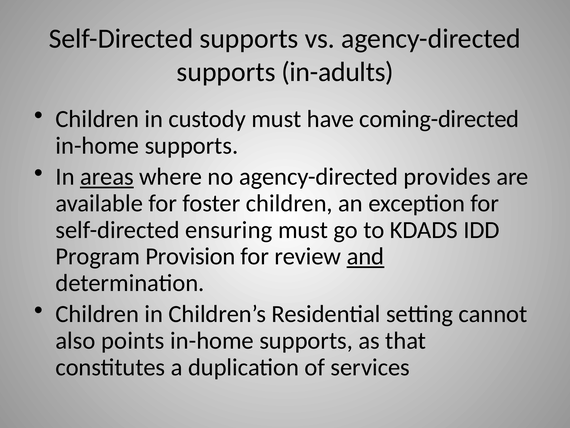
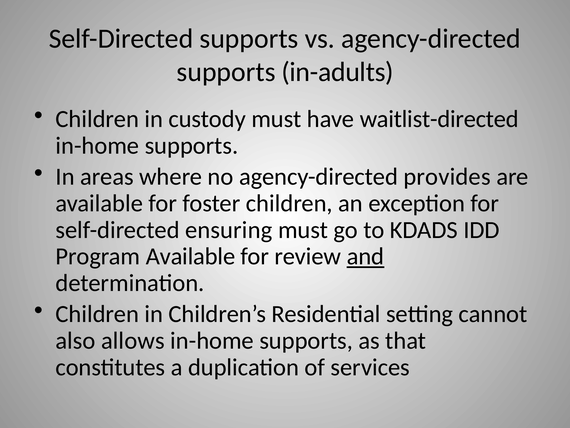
coming-directed: coming-directed -> waitlist-directed (439, 119)
areas underline: present -> none (107, 177)
Program Provision: Provision -> Available (190, 256)
points: points -> allows (133, 340)
